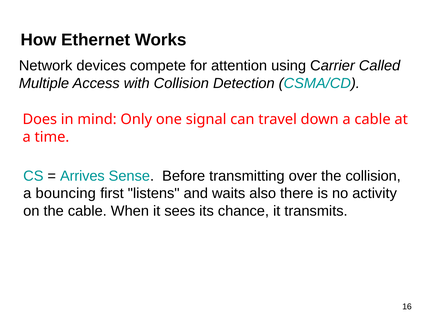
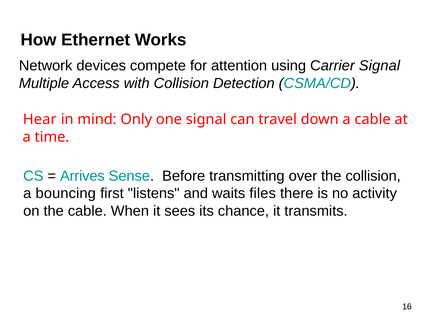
Carrier Called: Called -> Signal (379, 66)
Does: Does -> Hear (40, 120)
also: also -> files (263, 194)
